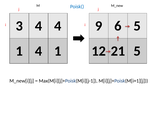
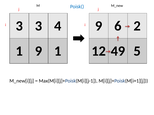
3 4: 4 -> 3 (38, 26)
6 5: 5 -> 2 (137, 26)
1 4: 4 -> 9 (38, 51)
21: 21 -> 49 (118, 51)
